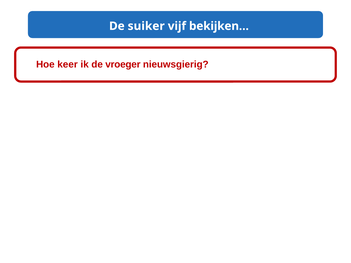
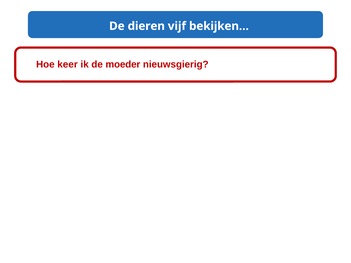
suiker: suiker -> dieren (146, 26)
vroeger: vroeger -> moeder (123, 65)
